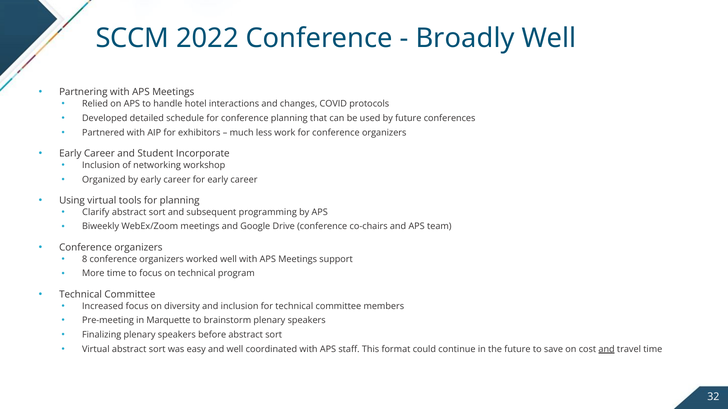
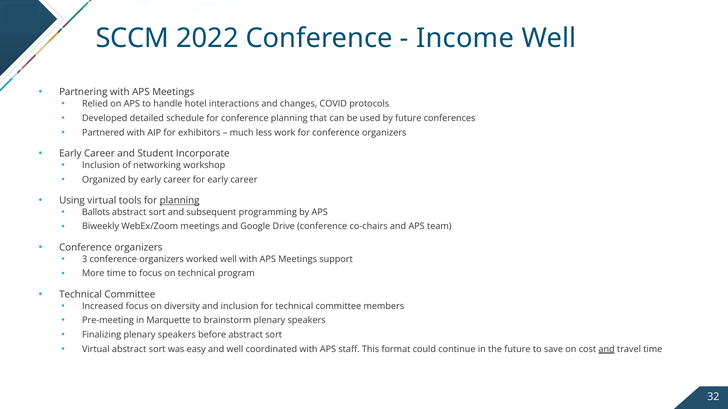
Broadly: Broadly -> Income (465, 39)
planning underline: none -> present (180, 201)
Clarify: Clarify -> Ballots (96, 212)
8: 8 -> 3 (85, 259)
